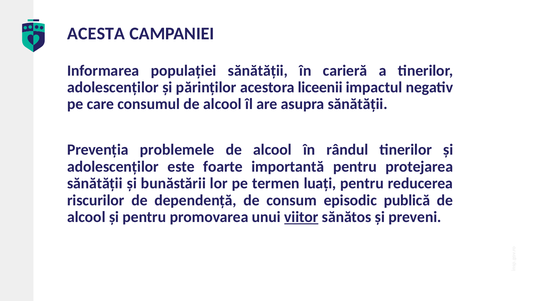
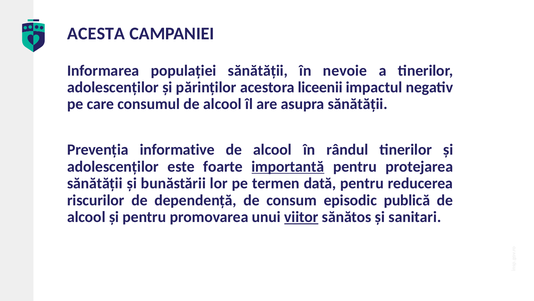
carieră: carieră -> nevoie (345, 70)
problemele: problemele -> informative (177, 149)
importantă underline: none -> present (288, 166)
luați: luați -> dată (320, 183)
preveni: preveni -> sanitari (415, 217)
